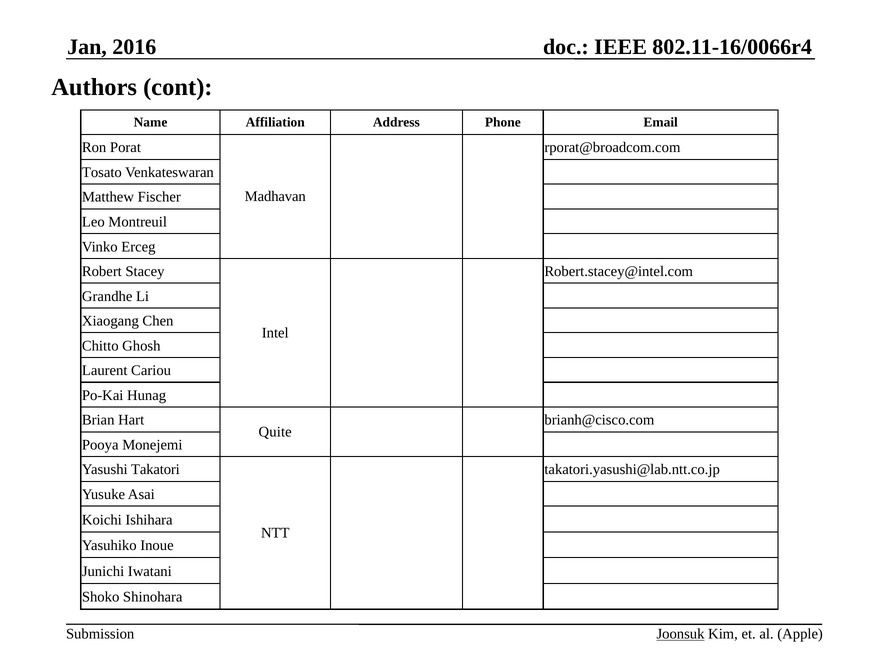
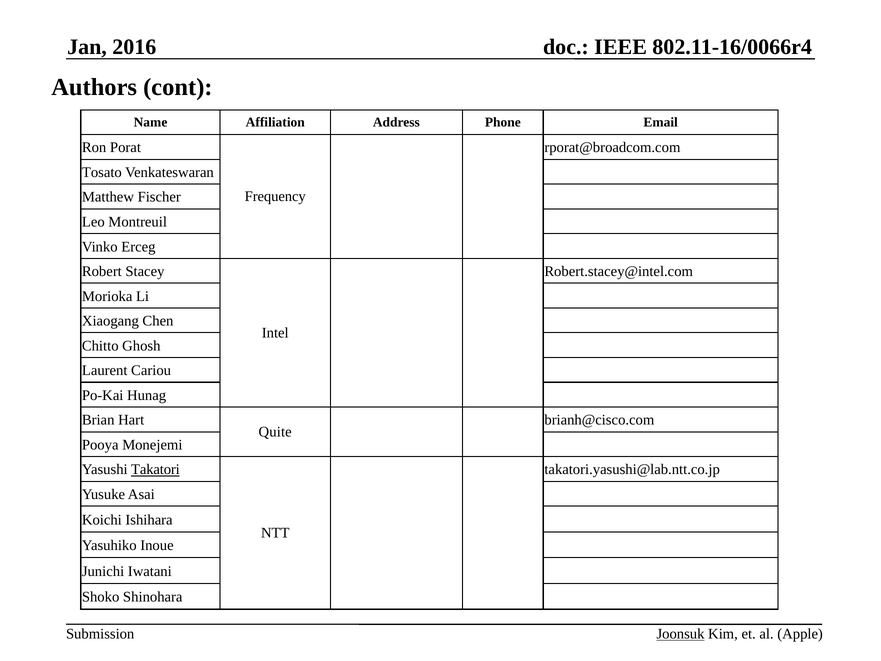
Madhavan: Madhavan -> Frequency (275, 196)
Grandhe: Grandhe -> Morioka (107, 296)
Takatori underline: none -> present (155, 469)
